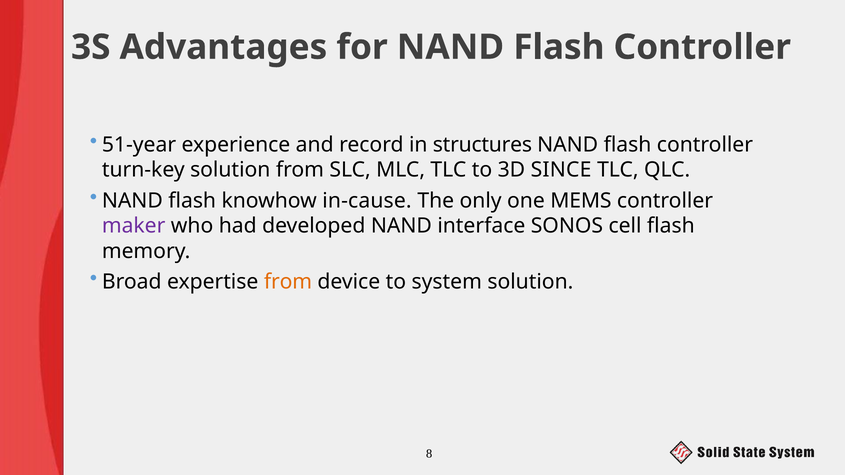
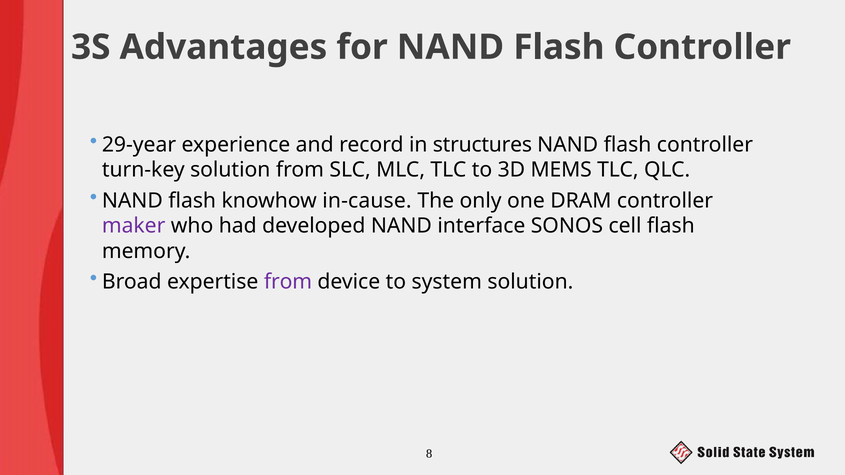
51-year: 51-year -> 29-year (139, 145)
SINCE: SINCE -> MEMS (561, 170)
MEMS: MEMS -> DRAM (581, 201)
from colour: orange -> purple (288, 282)
